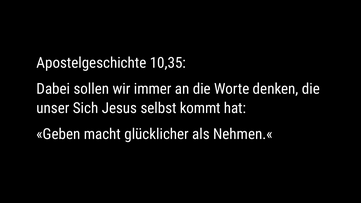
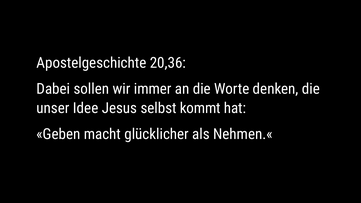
10,35: 10,35 -> 20,36 (168, 63)
Sich: Sich -> Idee (86, 108)
